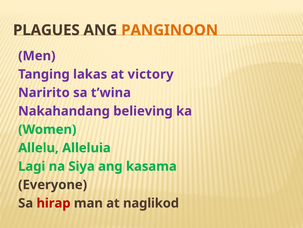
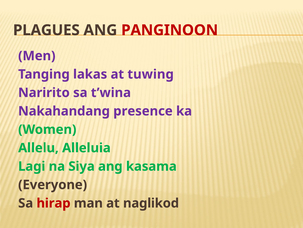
PANGINOON colour: orange -> red (170, 30)
victory: victory -> tuwing (151, 74)
believing: believing -> presence (143, 111)
